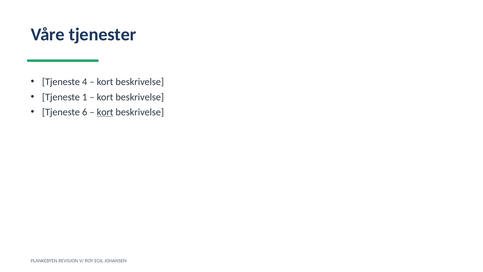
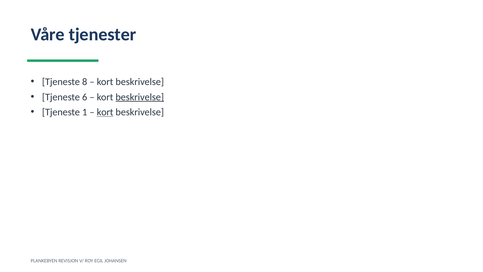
4: 4 -> 8 (85, 82)
1: 1 -> 6 (85, 97)
beskrivelse underline: none -> present (140, 97)
6: 6 -> 1 (85, 112)
